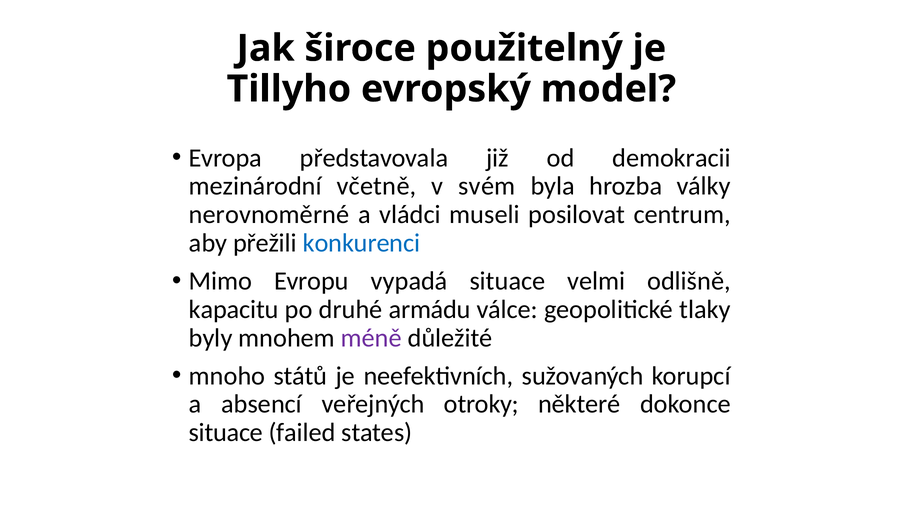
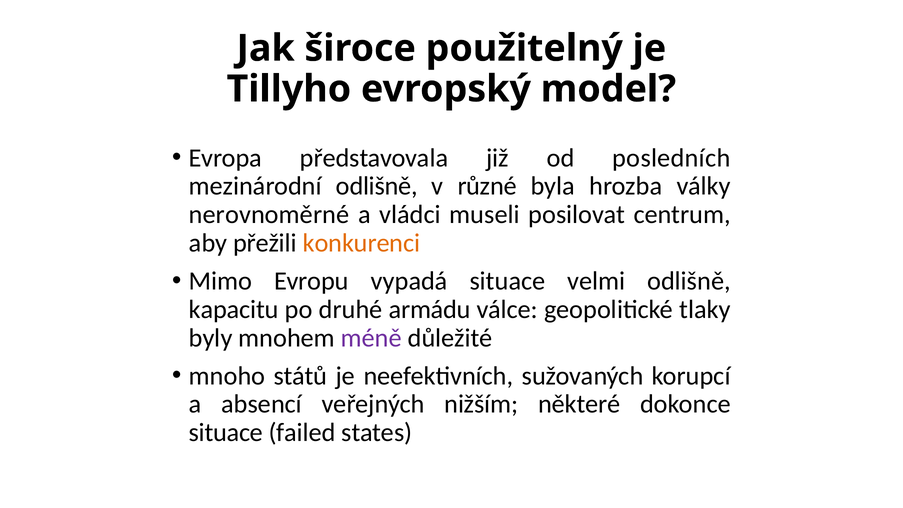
demokracii: demokracii -> posledních (671, 158)
mezinárodní včetně: včetně -> odlišně (377, 186)
svém: svém -> různé (487, 186)
konkurenci colour: blue -> orange (362, 243)
otroky: otroky -> nižším (481, 404)
